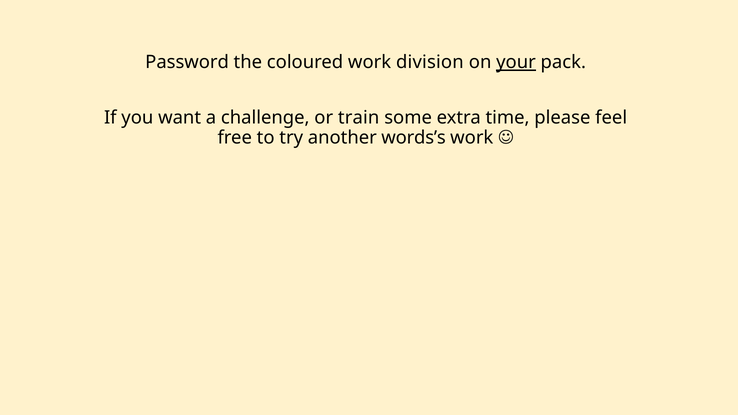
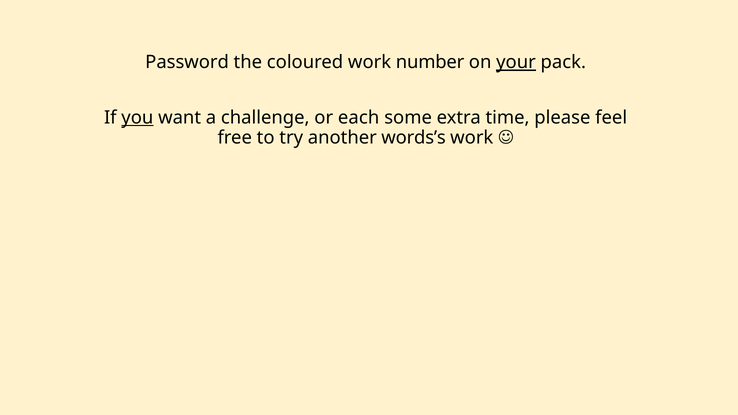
division: division -> number (430, 62)
you underline: none -> present (137, 118)
train: train -> each (359, 118)
